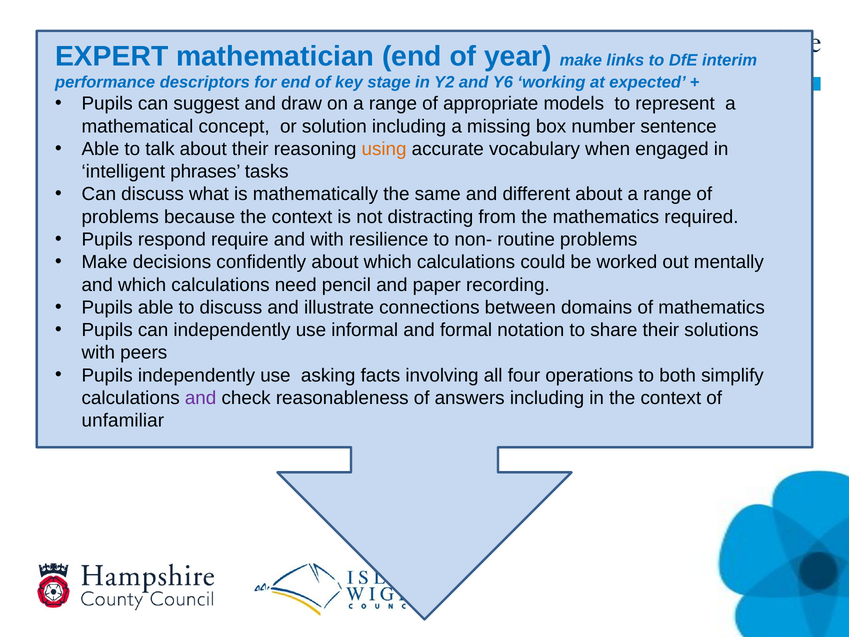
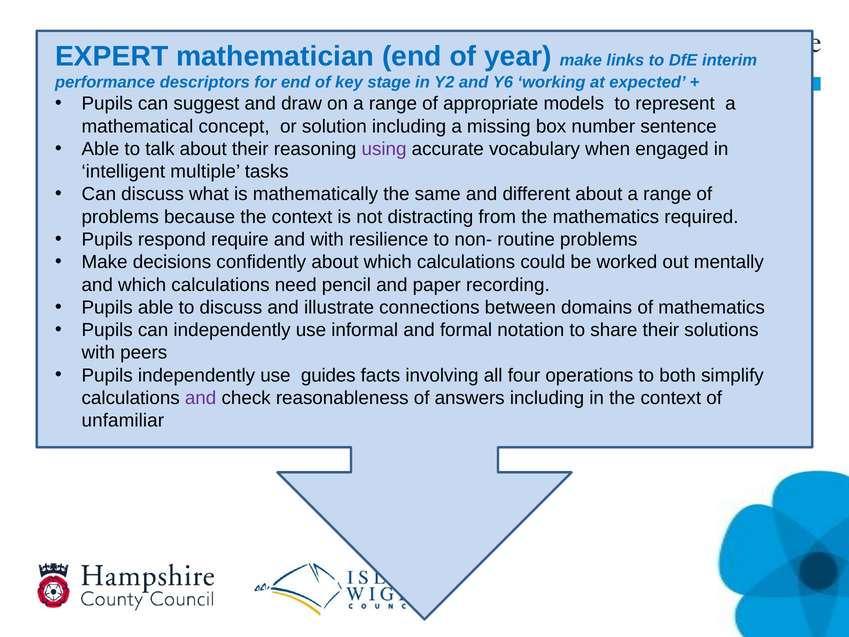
using colour: orange -> purple (384, 149)
phrases: phrases -> multiple (205, 172)
asking: asking -> guides (328, 375)
